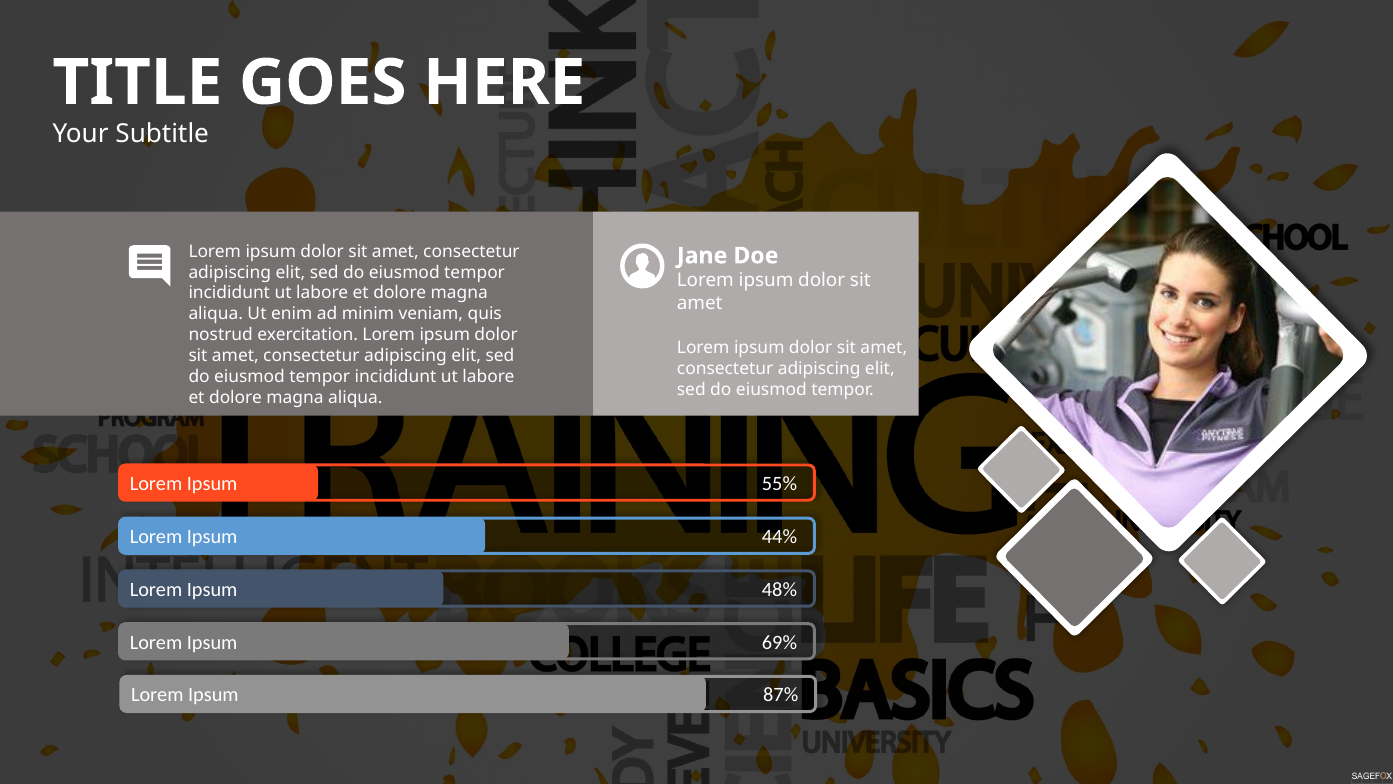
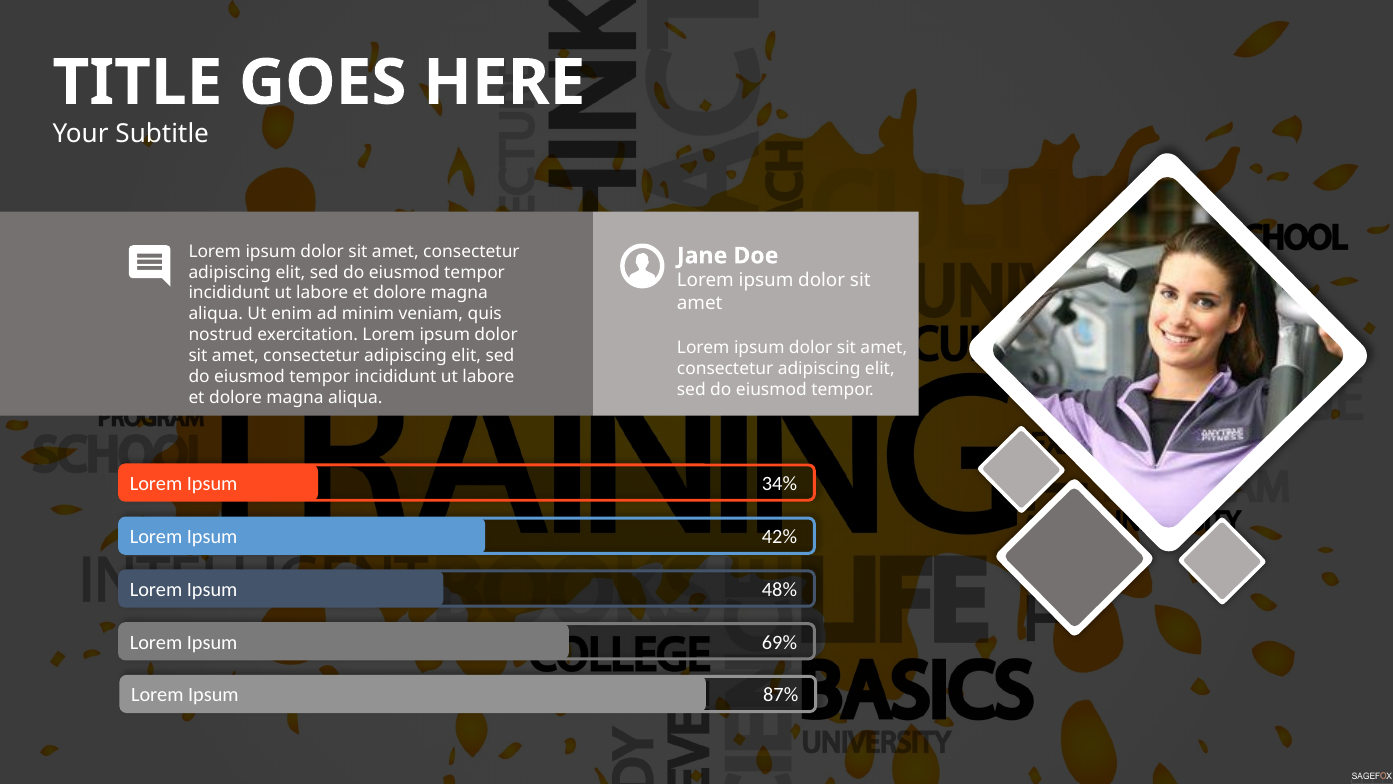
55%: 55% -> 34% (779, 483)
44%: 44% -> 42% (779, 537)
